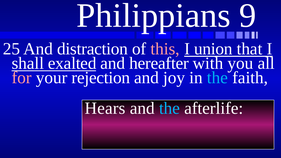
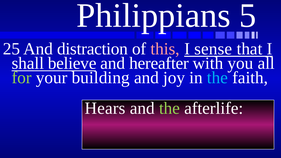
9: 9 -> 5 (248, 16)
union: union -> sense (213, 49)
exalted: exalted -> believe (72, 63)
for colour: pink -> light green (22, 78)
rejection: rejection -> building (101, 78)
the colour: light blue -> light green (170, 108)
